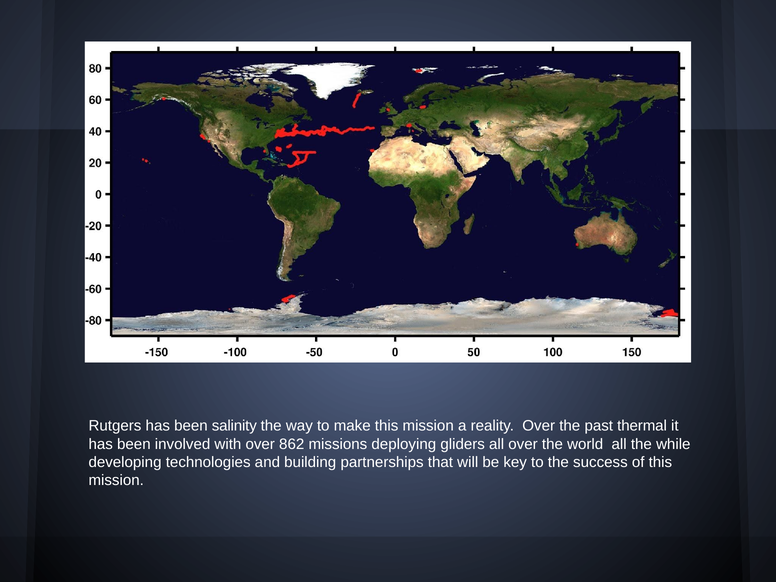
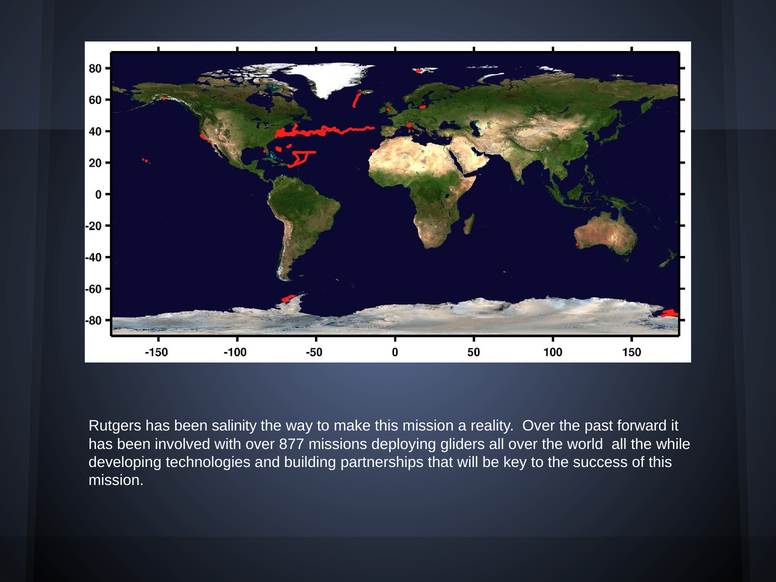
thermal: thermal -> forward (642, 426)
862: 862 -> 877 (292, 444)
